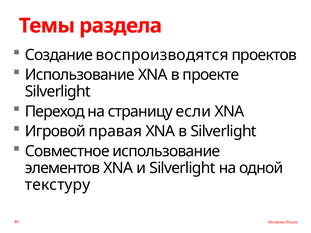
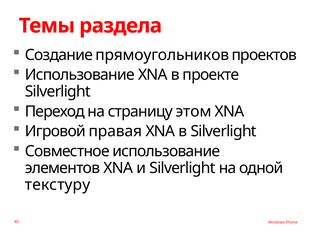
воспроизводятся: воспроизводятся -> прямоугольников (162, 55)
если: если -> этом (194, 112)
